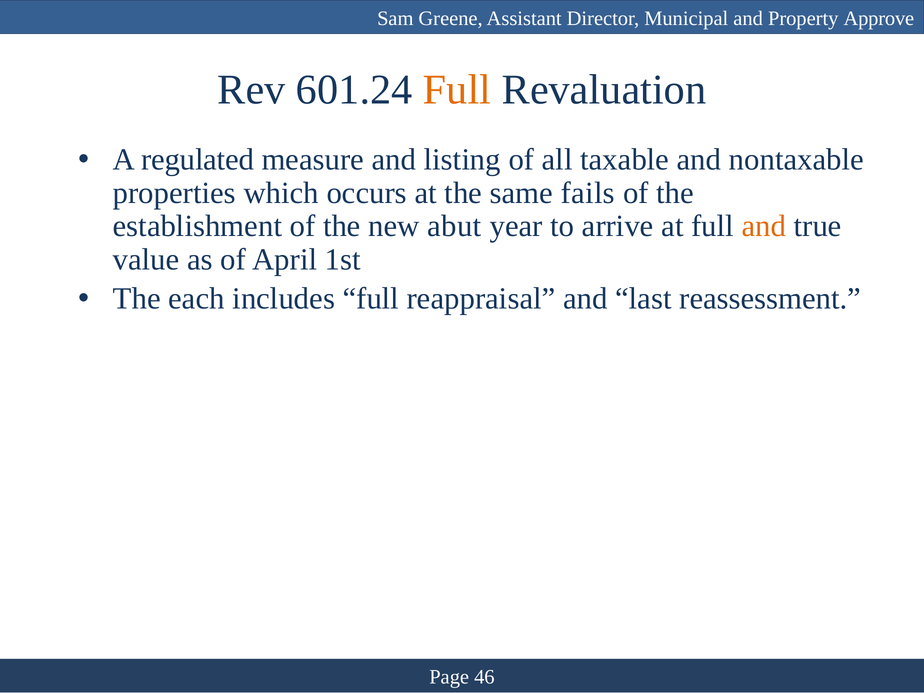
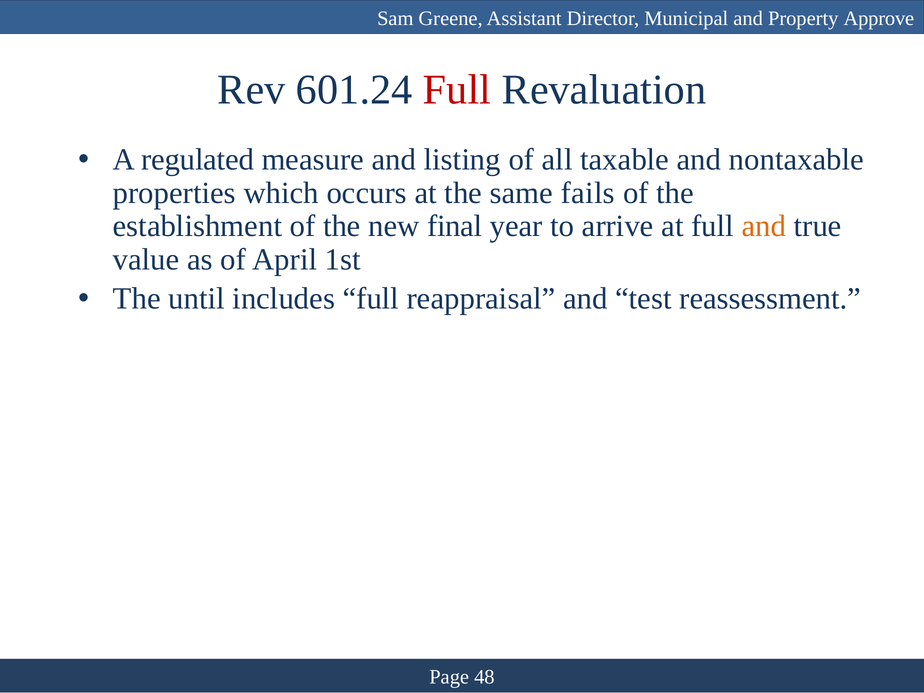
Full colour: orange -> red (457, 90)
abut: abut -> final (455, 226)
each: each -> until (196, 299)
last: last -> test (643, 299)
46: 46 -> 48 (484, 677)
